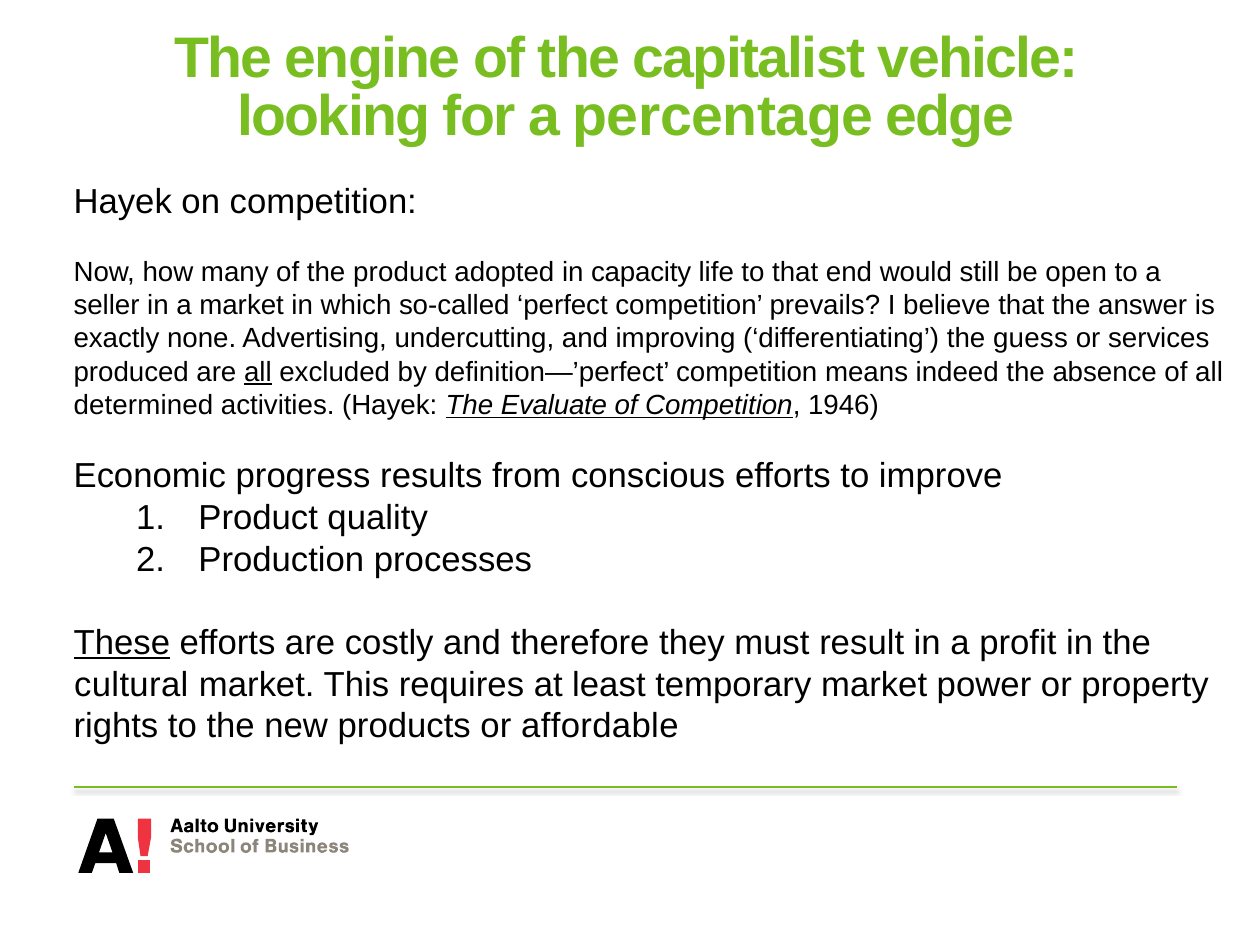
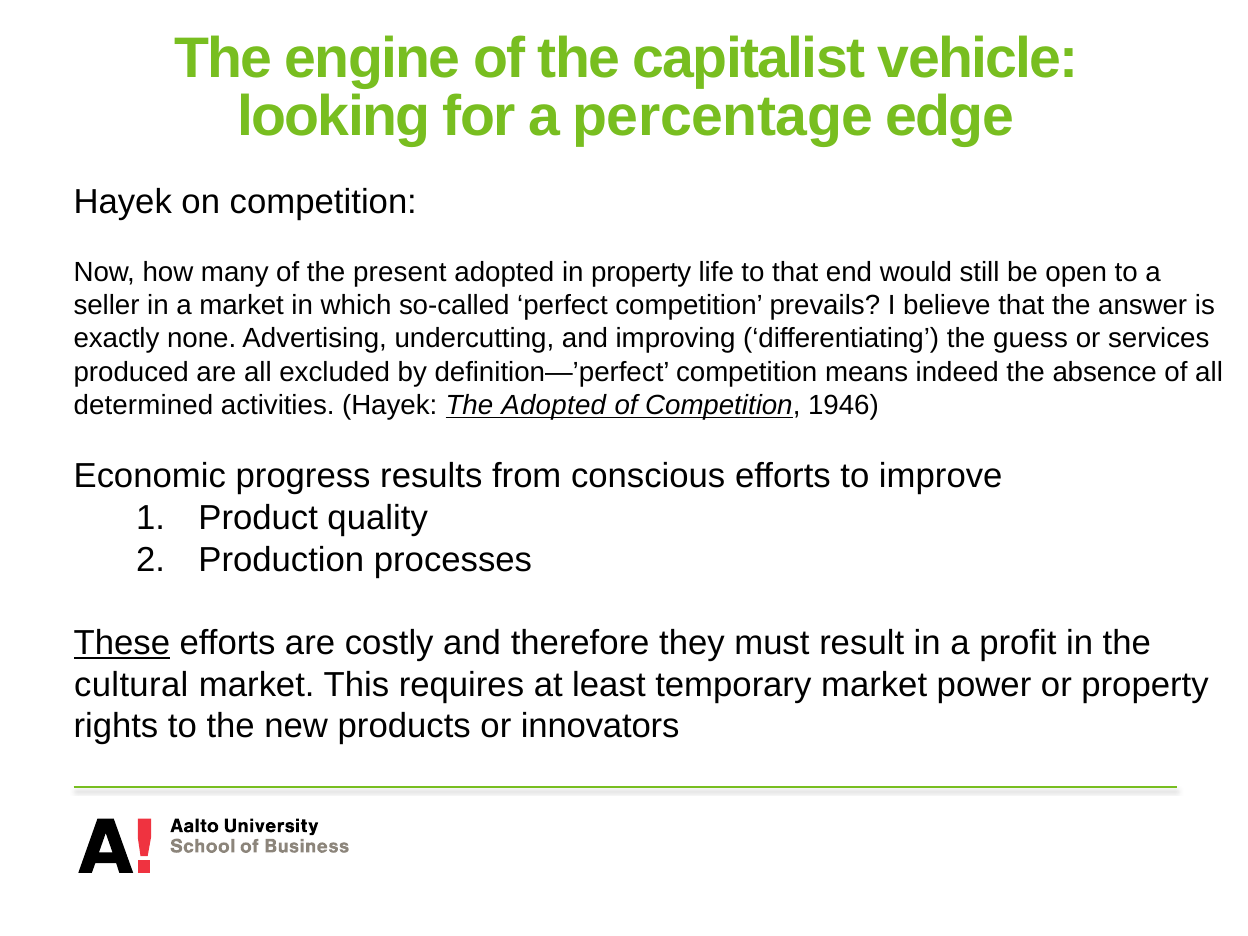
the product: product -> present (400, 272)
in capacity: capacity -> property (641, 272)
all underline: present -> none (258, 372)
The Evaluate: Evaluate -> Adopted (554, 405)
affordable: affordable -> innovators (600, 726)
